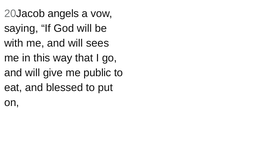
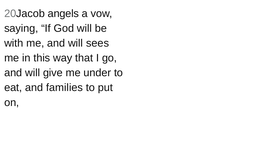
public: public -> under (97, 73)
blessed: blessed -> families (64, 88)
